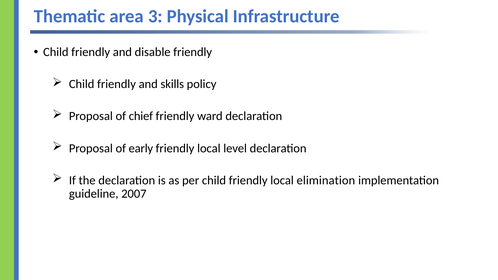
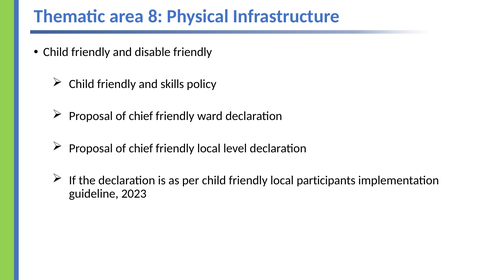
3: 3 -> 8 (155, 16)
early: early -> chief (141, 148)
elimination: elimination -> participants (326, 180)
2007: 2007 -> 2023 (134, 194)
